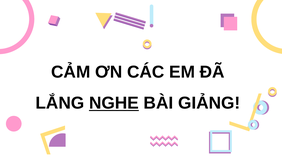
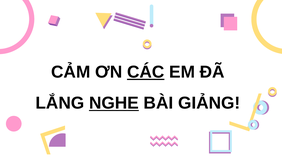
CÁC underline: none -> present (146, 72)
